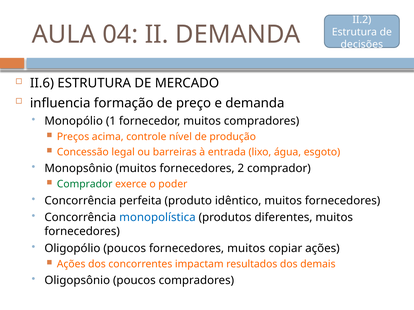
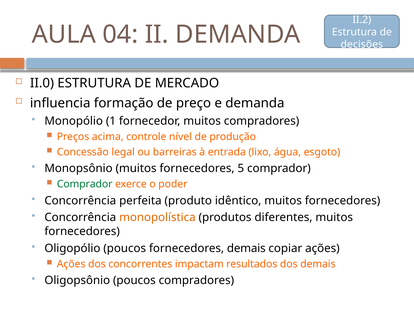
II.6: II.6 -> II.0 (42, 83)
2: 2 -> 5 (241, 169)
monopolística colour: blue -> orange (157, 218)
fornecedores muitos: muitos -> demais (246, 249)
